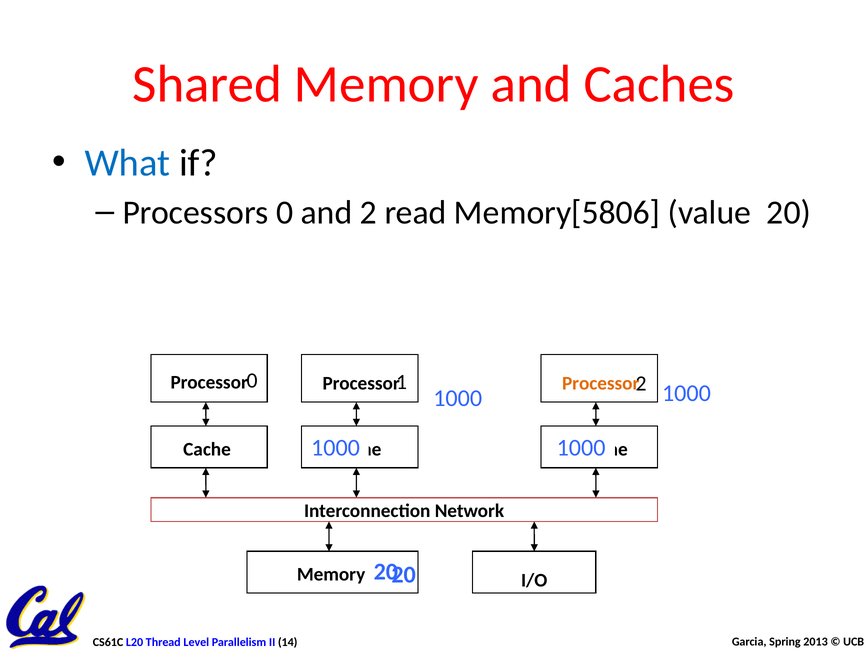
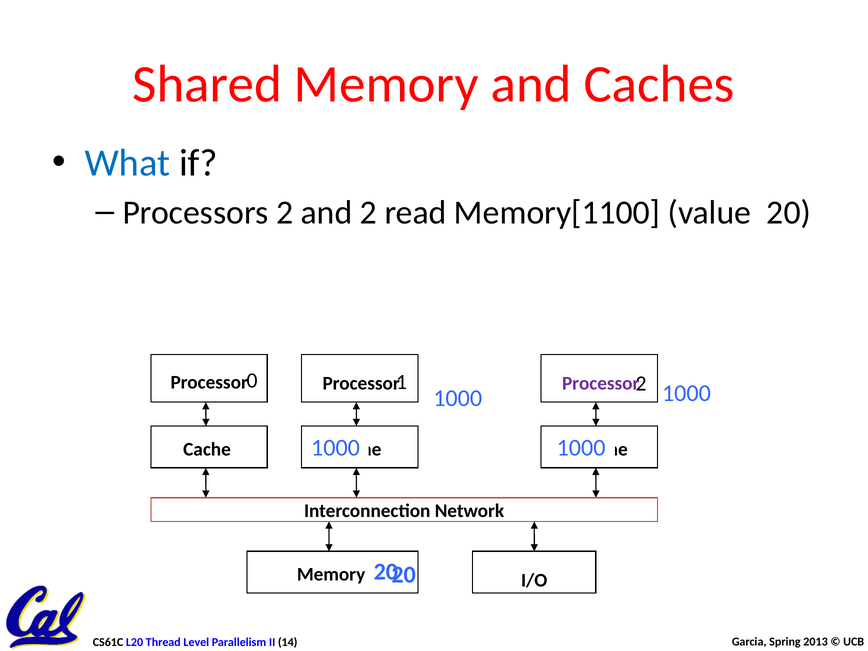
Processors 0: 0 -> 2 (285, 213)
Memory[5806: Memory[5806 -> Memory[1100 (557, 213)
Processor colour: orange -> purple (601, 384)
